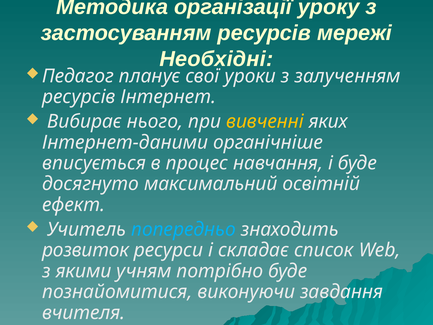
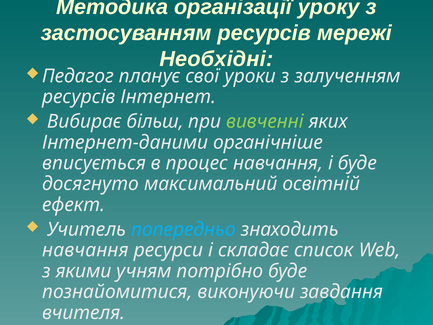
нього: нього -> більш (155, 121)
вивченні colour: yellow -> light green (265, 121)
розвиток: розвиток -> навчання (85, 250)
